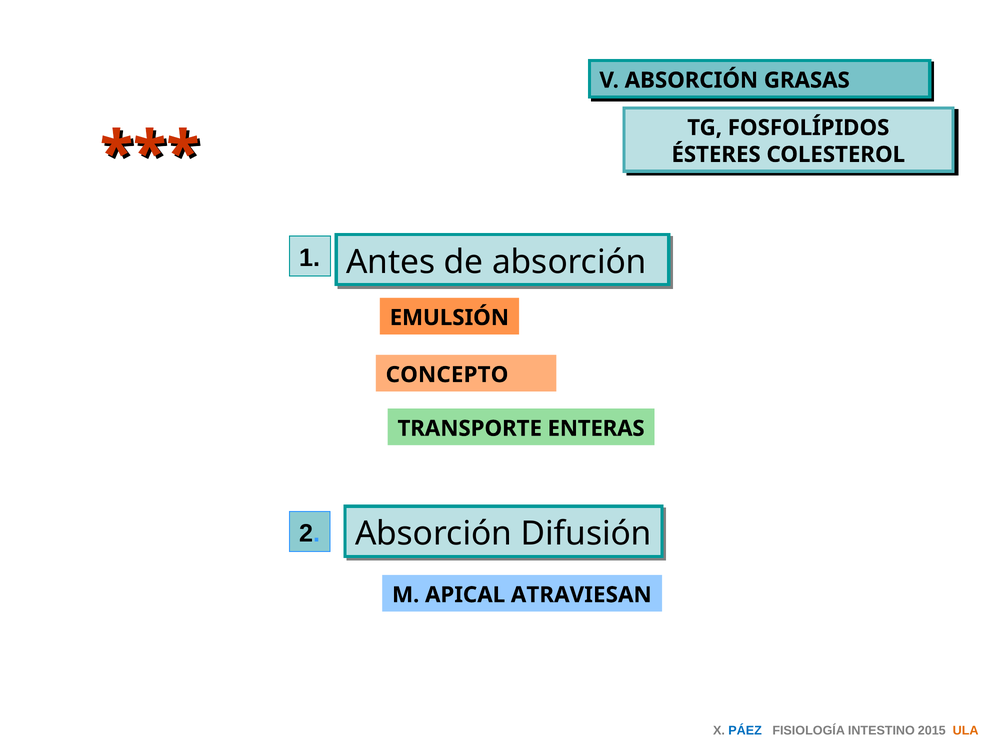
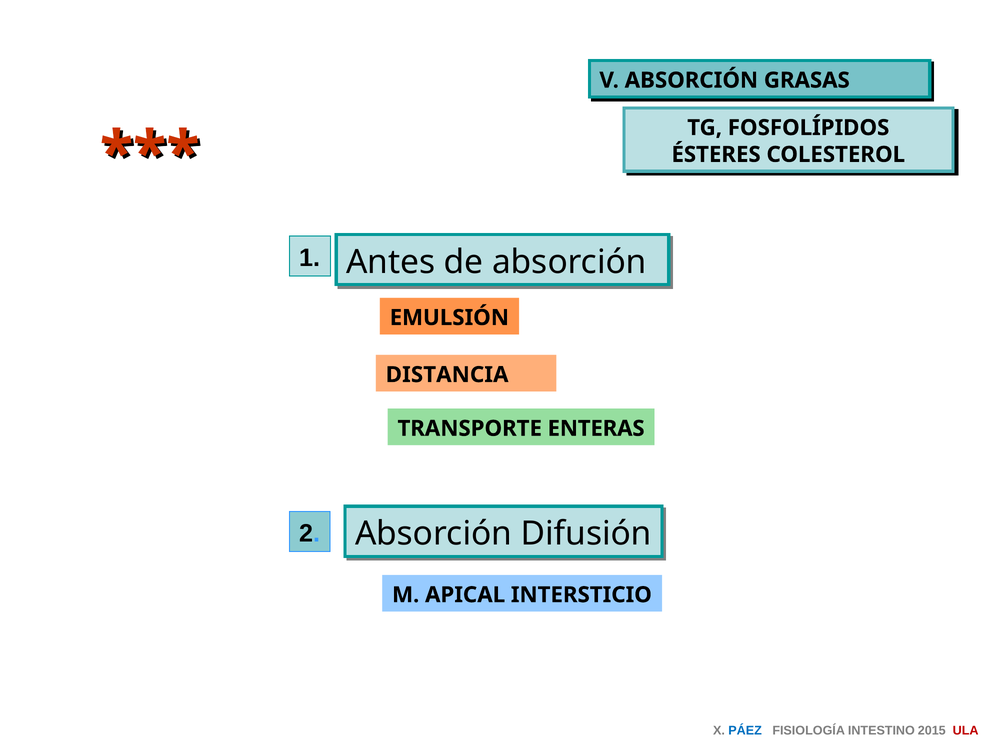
CONCEPTO: CONCEPTO -> DISTANCIA (447, 375)
ATRAVIESAN: ATRAVIESAN -> INTERSTICIO (581, 595)
ULA colour: orange -> red (966, 731)
